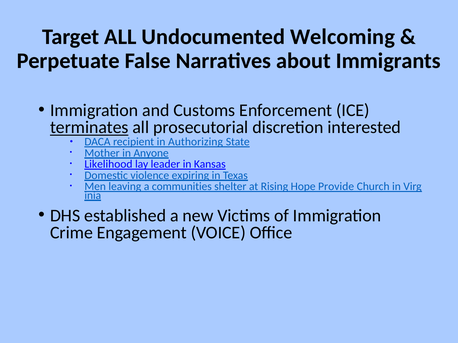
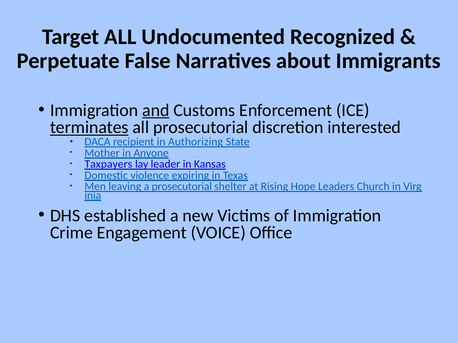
Welcoming: Welcoming -> Recognized (343, 37)
and underline: none -> present (156, 110)
Likelihood: Likelihood -> Taxpayers (108, 164)
a communities: communities -> prosecutorial (182, 187)
Provide: Provide -> Leaders (336, 187)
